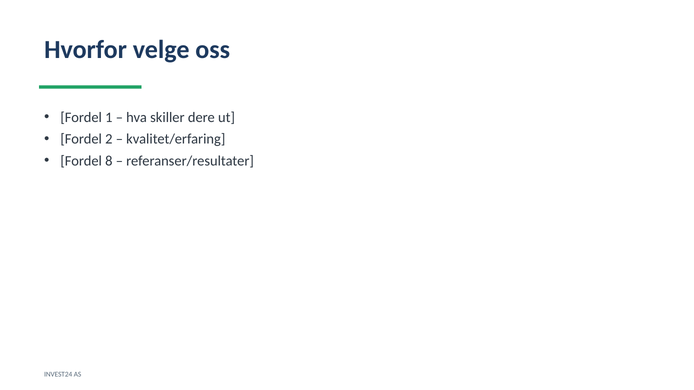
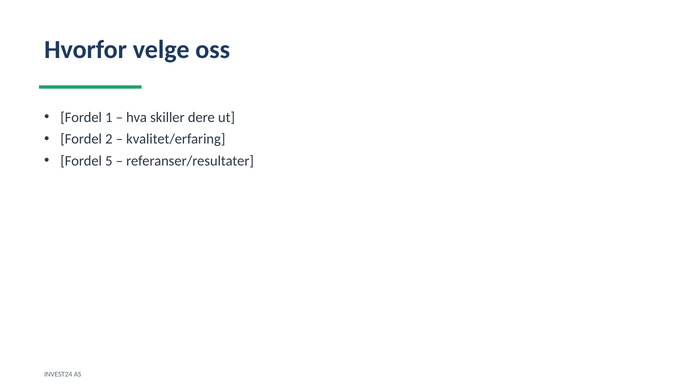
8: 8 -> 5 (109, 161)
